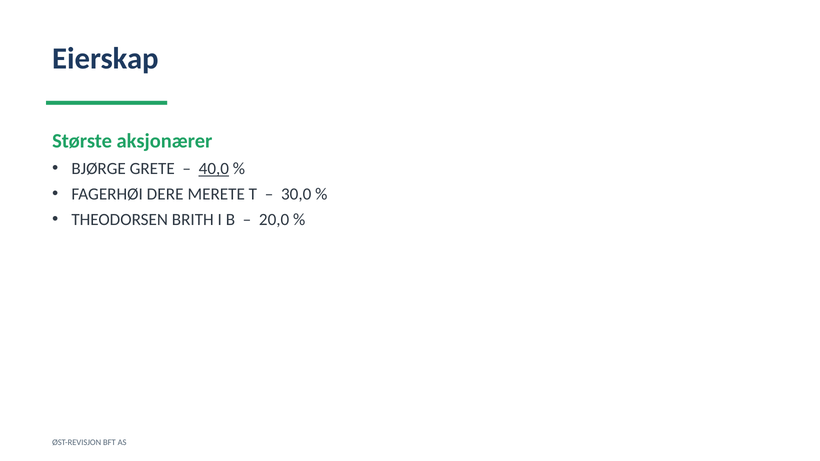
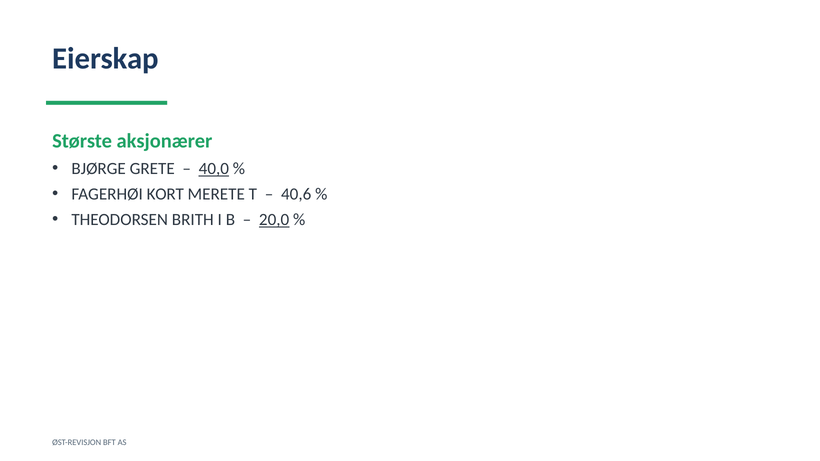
DERE: DERE -> KORT (165, 194)
30,0: 30,0 -> 40,6 (296, 194)
20,0 underline: none -> present (274, 220)
